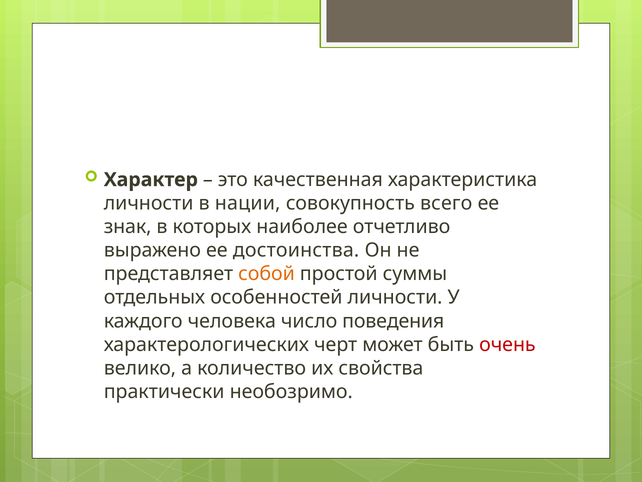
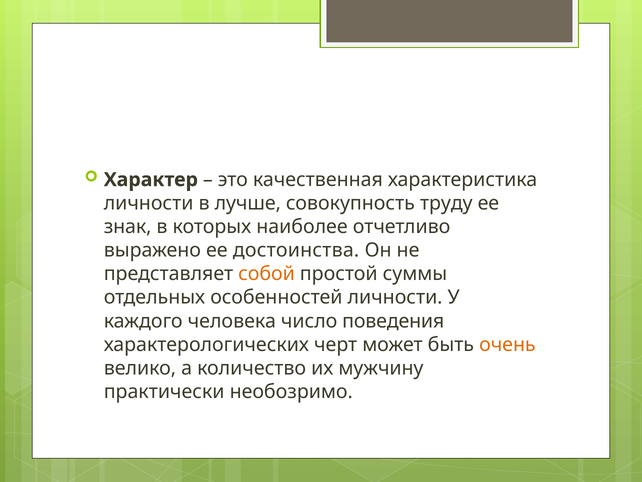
нации: нации -> лучше (248, 203)
всего: всего -> труду (446, 203)
очень colour: red -> orange (507, 344)
свойства: свойства -> мужчину (381, 368)
